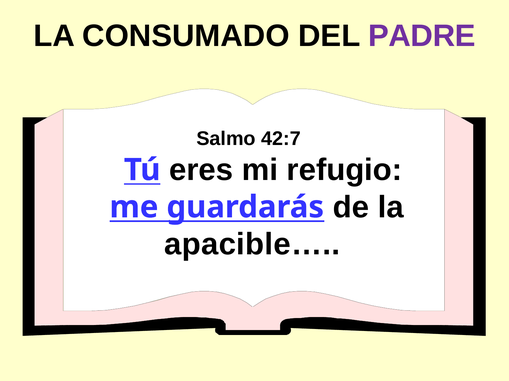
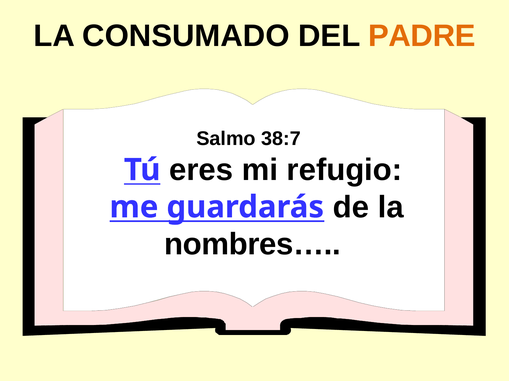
PADRE colour: purple -> orange (422, 36)
42:7: 42:7 -> 38:7 (281, 139)
apacible…: apacible… -> nombres… (252, 245)
